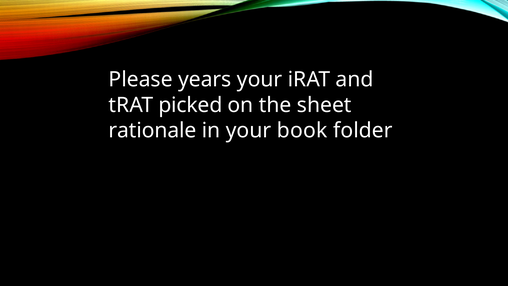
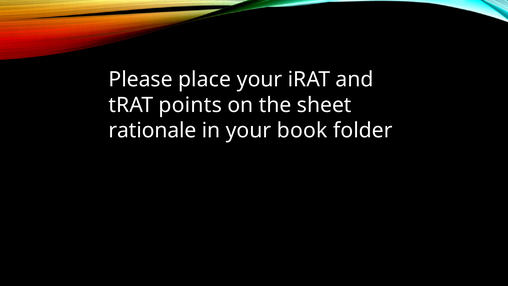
years: years -> place (205, 80)
picked: picked -> points (190, 105)
